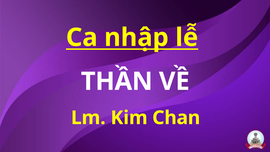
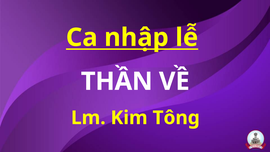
Chan: Chan -> Tông (176, 118)
